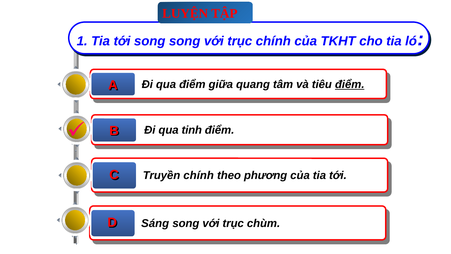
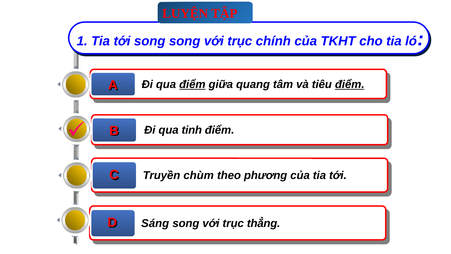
điểm underline: none -> present (192, 84)
Truyền chính: chính -> chùm (199, 175)
chùm: chùm -> thẳng (264, 223)
